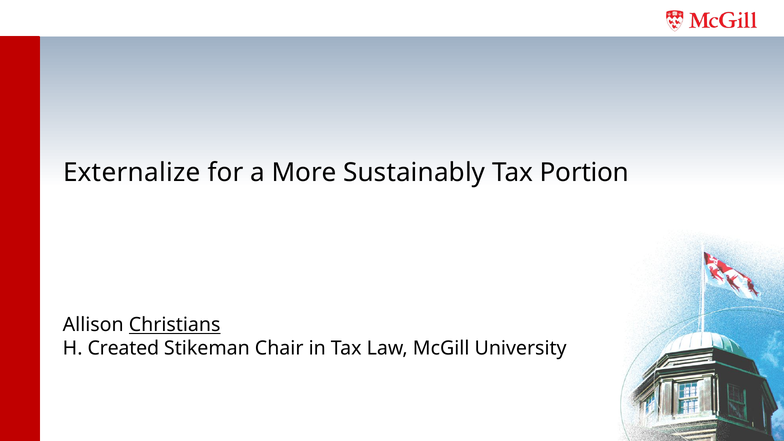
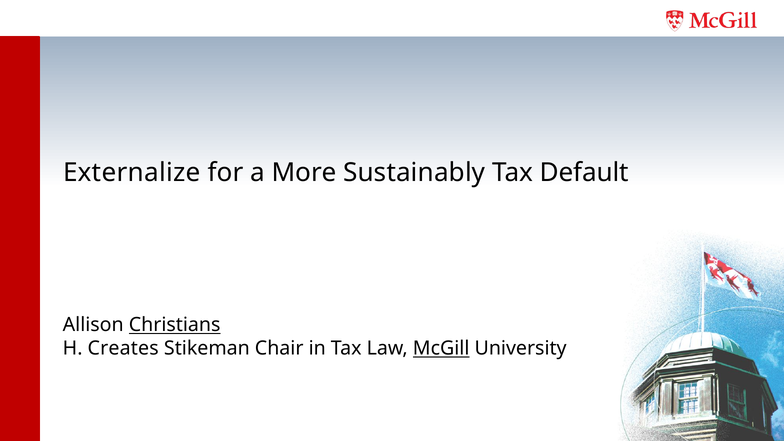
Portion: Portion -> Default (584, 173)
Created: Created -> Creates (123, 349)
McGill underline: none -> present (441, 349)
